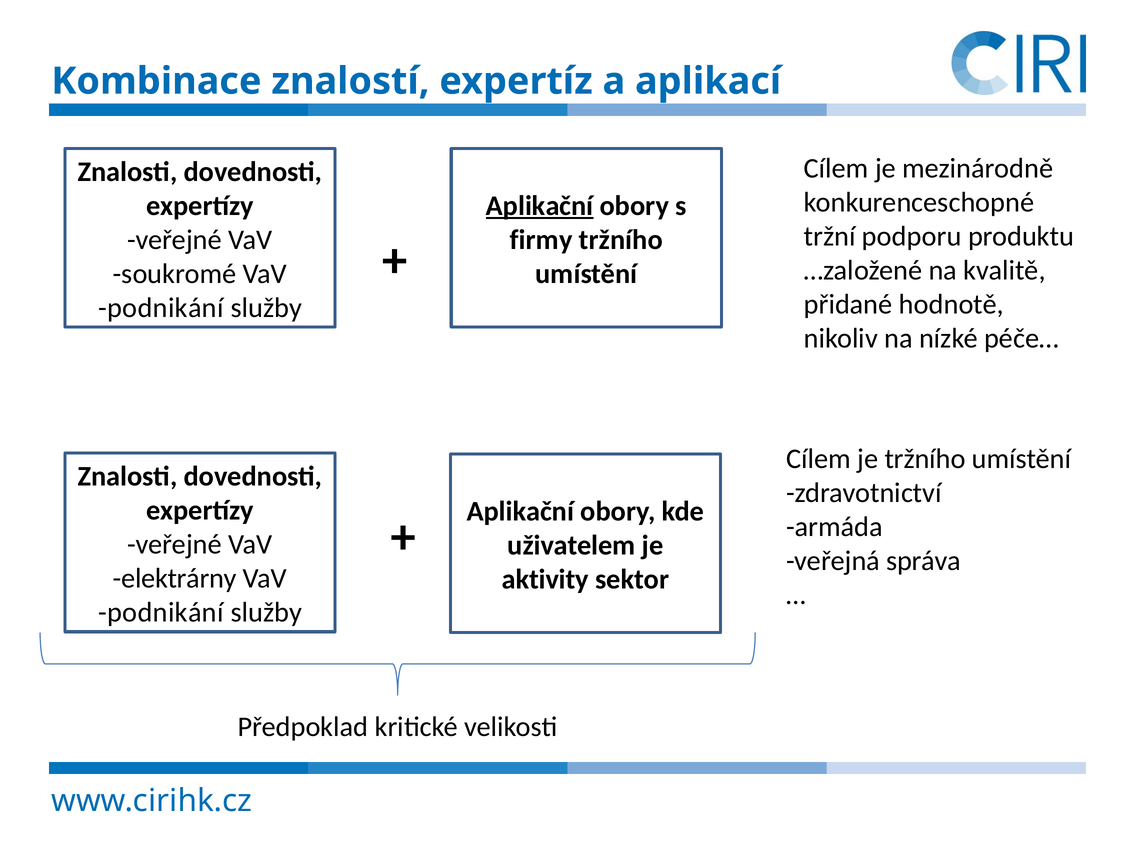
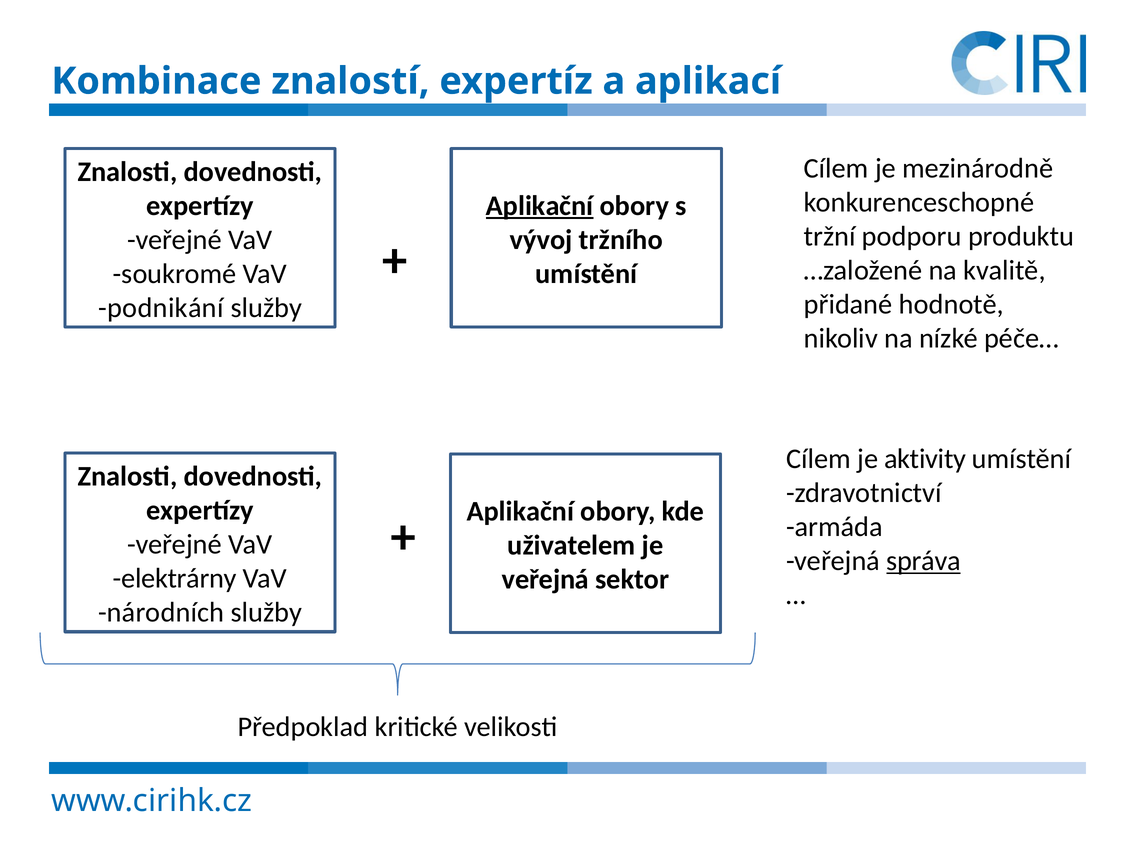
firmy: firmy -> vývoj (541, 240)
je tržního: tržního -> aktivity (925, 459)
správa underline: none -> present (924, 561)
aktivity: aktivity -> veřejná (545, 579)
podnikání: podnikání -> národních (161, 613)
